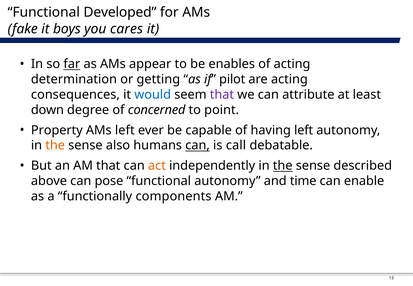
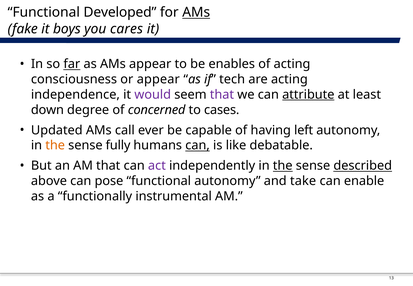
AMs underline: none -> present (196, 12)
determination: determination -> consciousness (74, 79)
or getting: getting -> appear (158, 79)
pilot: pilot -> tech (232, 79)
consequences: consequences -> independence (75, 95)
would colour: blue -> purple (153, 95)
attribute underline: none -> present (308, 95)
point: point -> cases (222, 110)
Property: Property -> Updated (57, 130)
AMs left: left -> call (125, 130)
also: also -> fully (118, 145)
call: call -> like (236, 145)
act colour: orange -> purple (157, 166)
described underline: none -> present (363, 166)
time: time -> take (303, 181)
components: components -> instrumental (174, 196)
